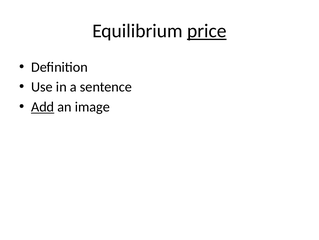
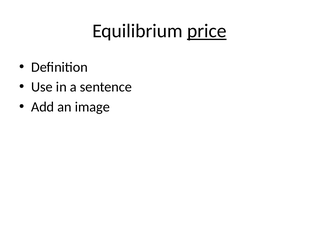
Add underline: present -> none (43, 107)
